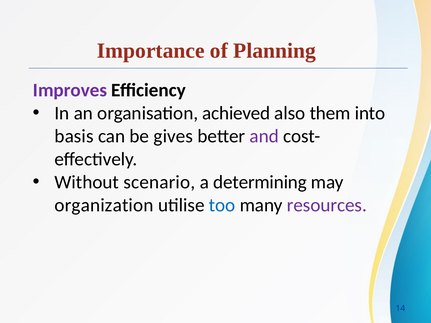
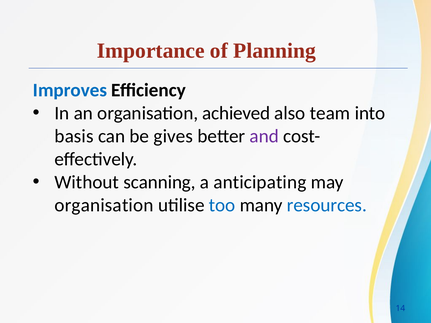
Improves colour: purple -> blue (70, 90)
them: them -> team (330, 113)
scenario: scenario -> scanning (160, 182)
determining: determining -> anticipating (260, 182)
organization: organization -> organisation (104, 205)
resources colour: purple -> blue (327, 205)
